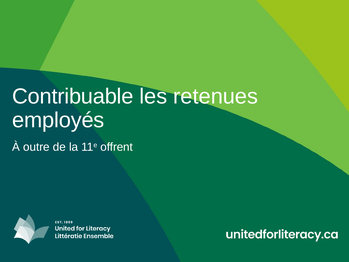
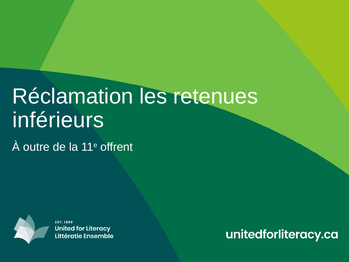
Contribuable: Contribuable -> Réclamation (73, 96)
employés: employés -> inférieurs (58, 120)
